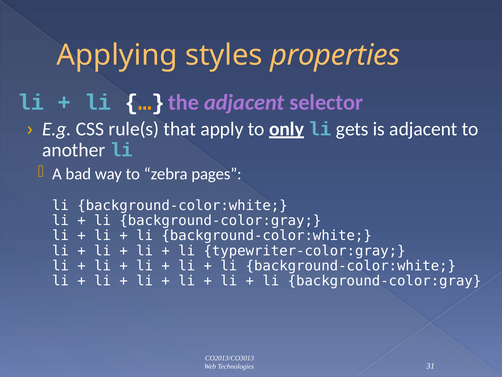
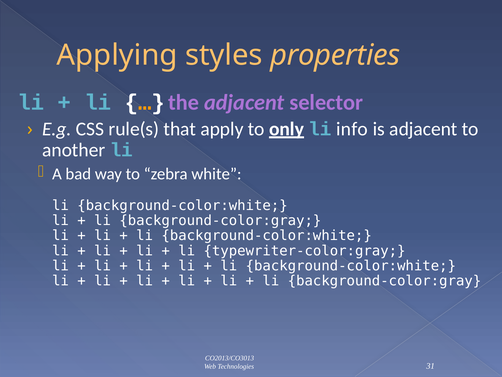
gets: gets -> info (352, 129)
pages: pages -> white (216, 174)
